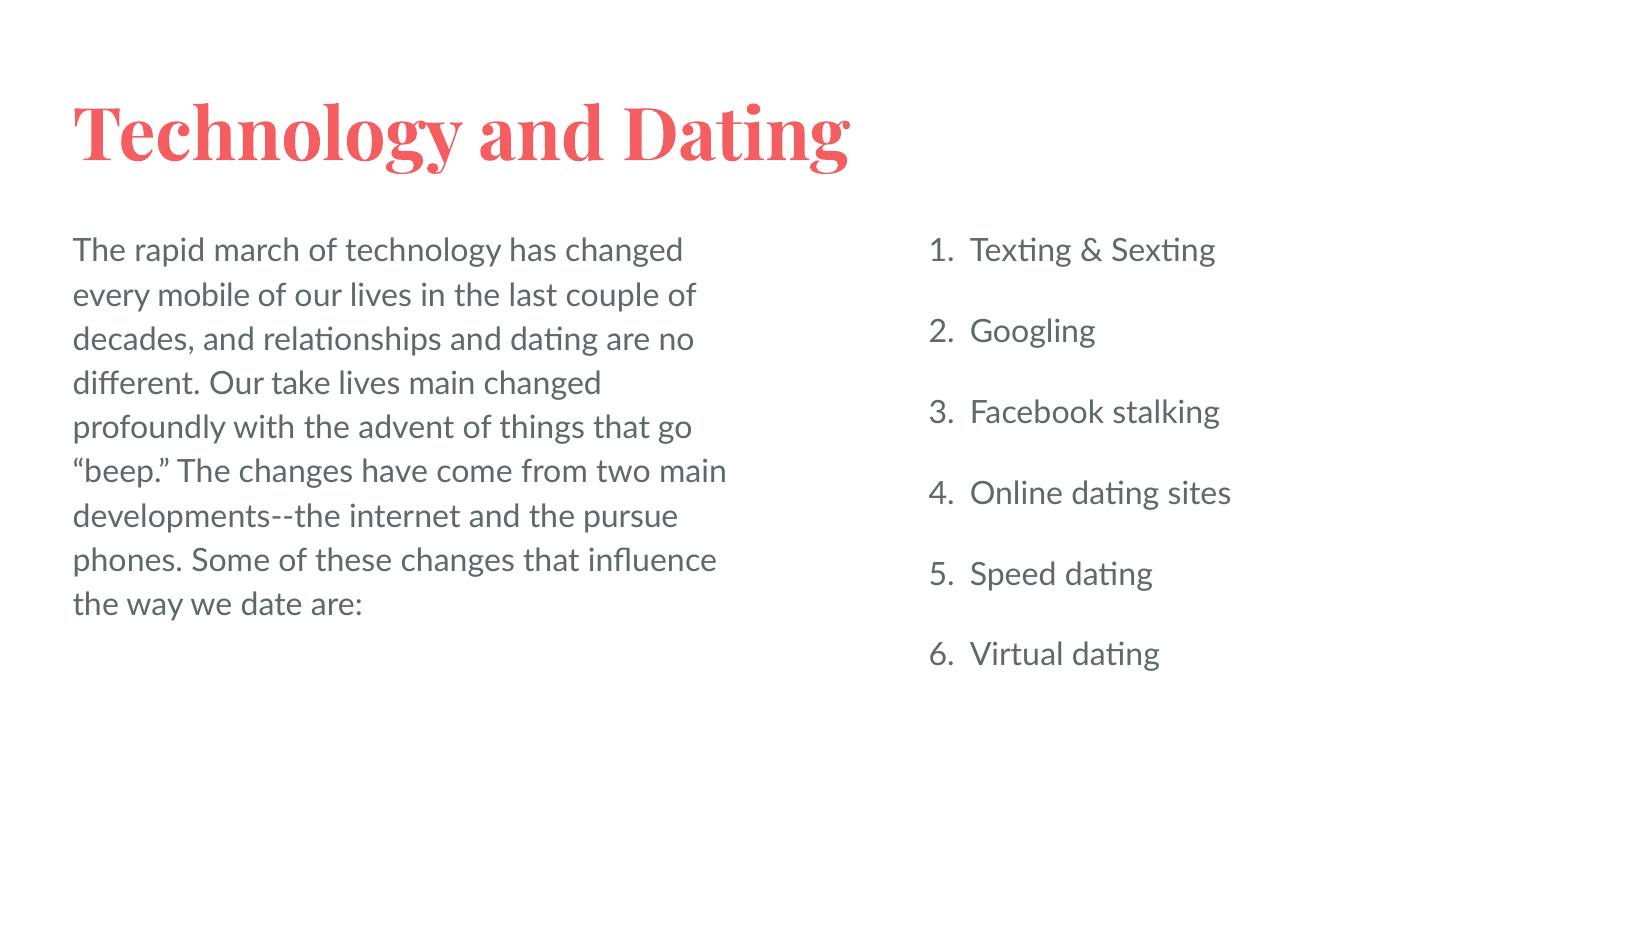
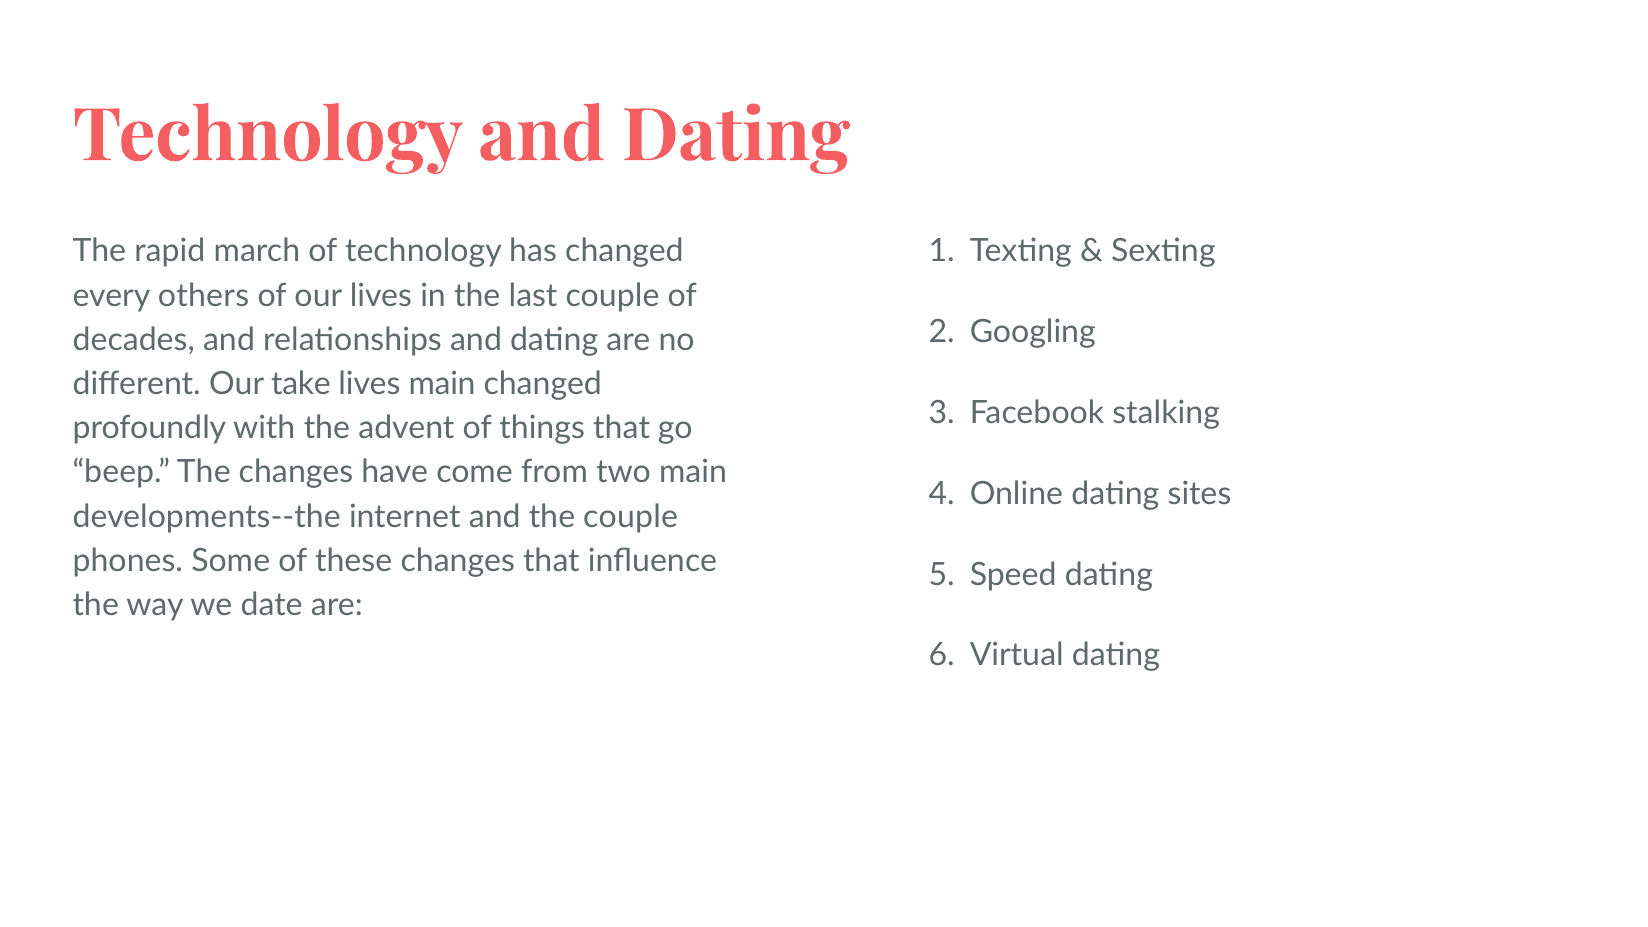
mobile: mobile -> others (204, 296)
the pursue: pursue -> couple (631, 516)
